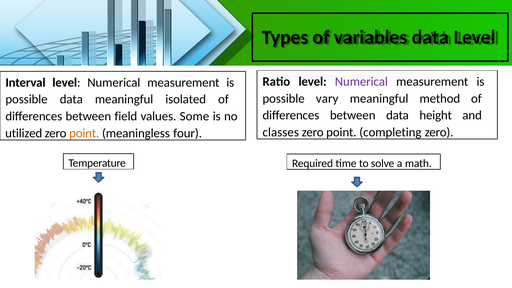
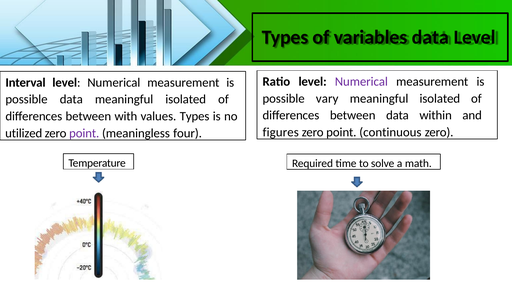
method: method -> isolated (440, 99)
height: height -> within (436, 115)
field: field -> with (126, 116)
values Some: Some -> Types (195, 116)
classes: classes -> figures (281, 132)
completing: completing -> continuous (390, 132)
point colour: orange -> purple (84, 133)
